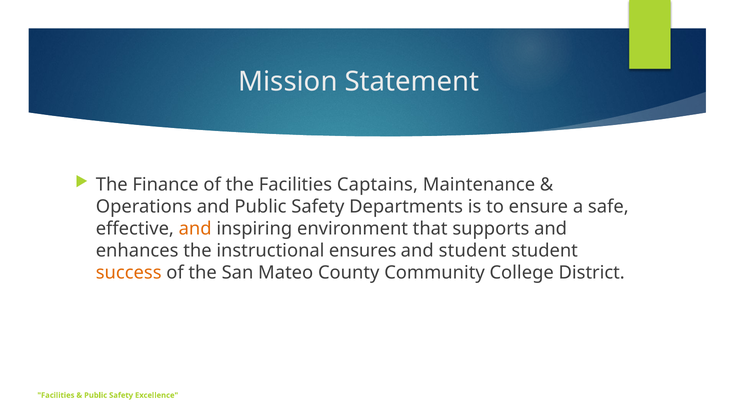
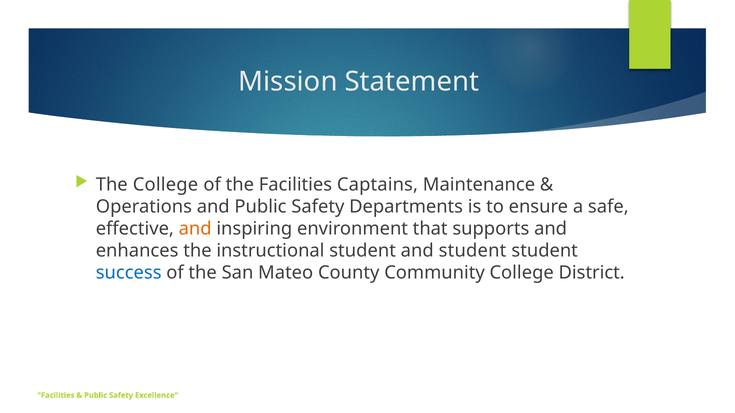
The Finance: Finance -> College (165, 185)
instructional ensures: ensures -> student (363, 251)
success colour: orange -> blue (129, 273)
